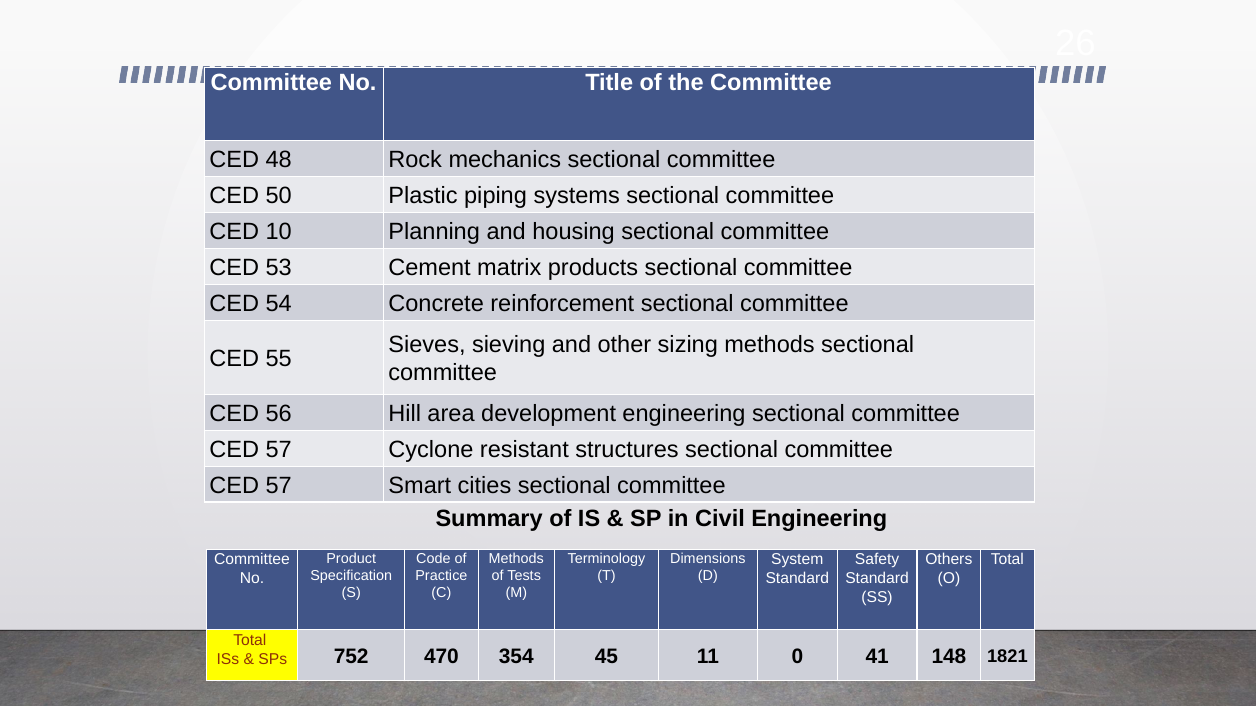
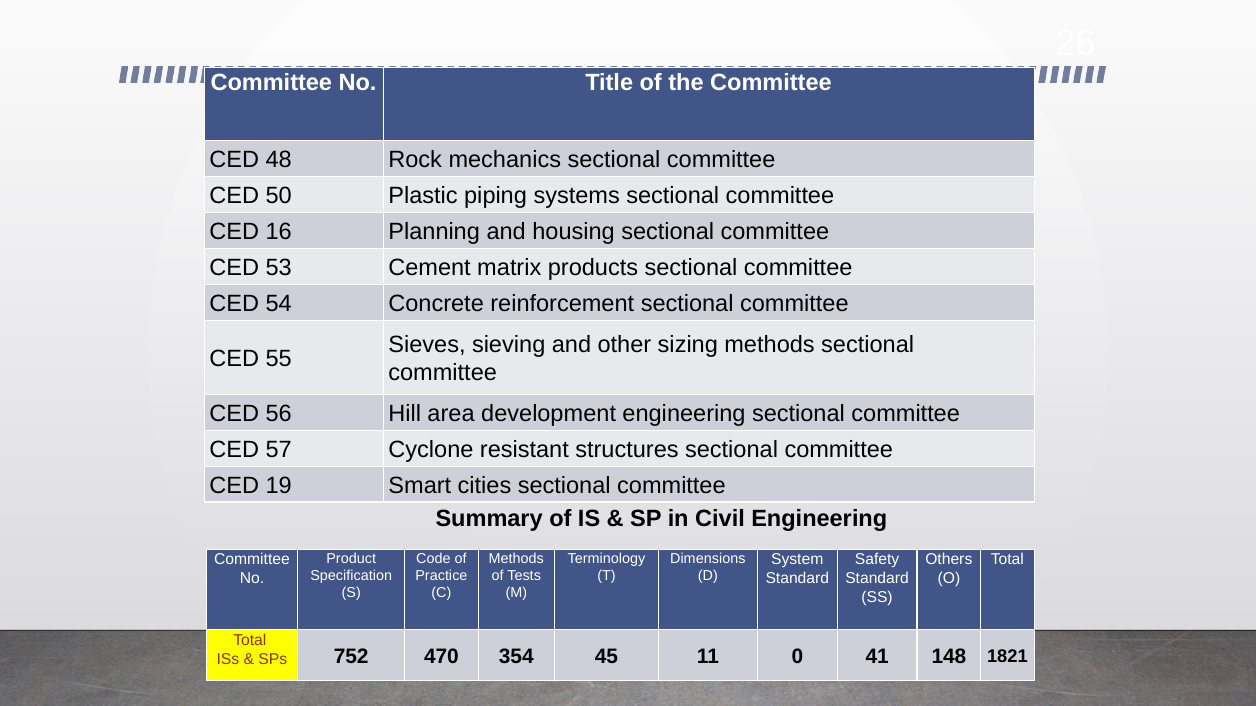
10: 10 -> 16 (279, 232)
57: 57 -> 19 (279, 486)
